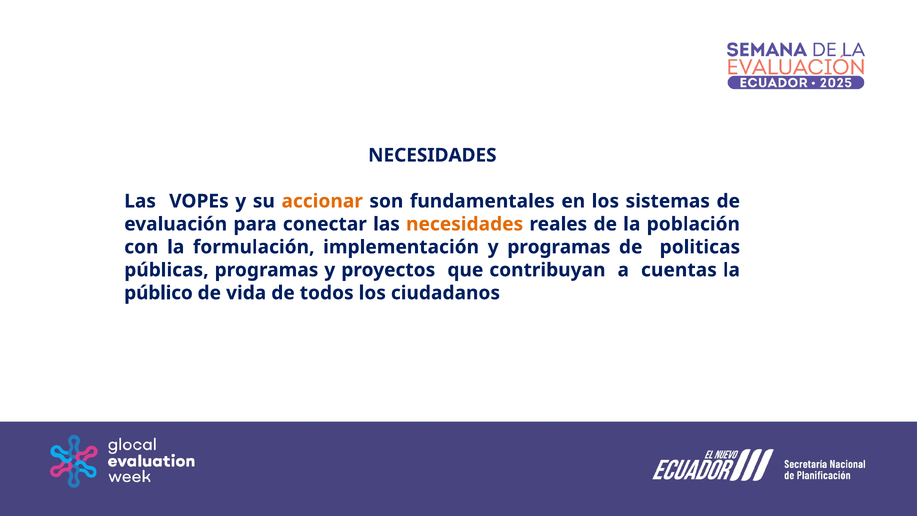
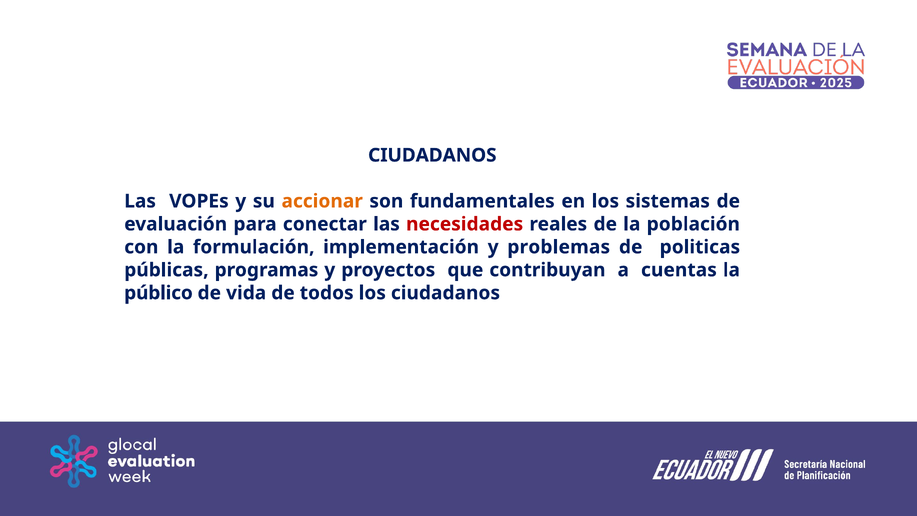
NECESIDADES: NECESIDADES -> CIUDADANOS (432, 155)
necesidades colour: orange -> red (465, 224)
y programas: programas -> problemas (559, 247)
